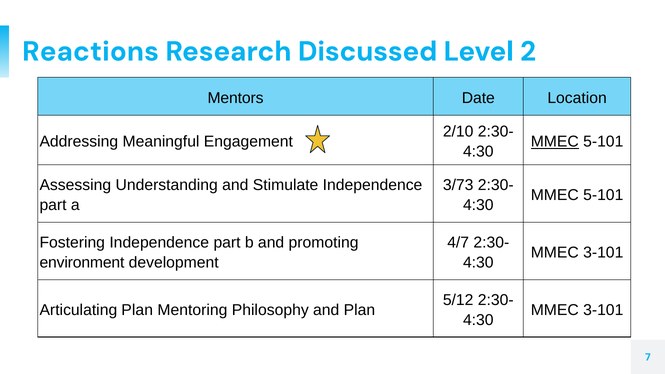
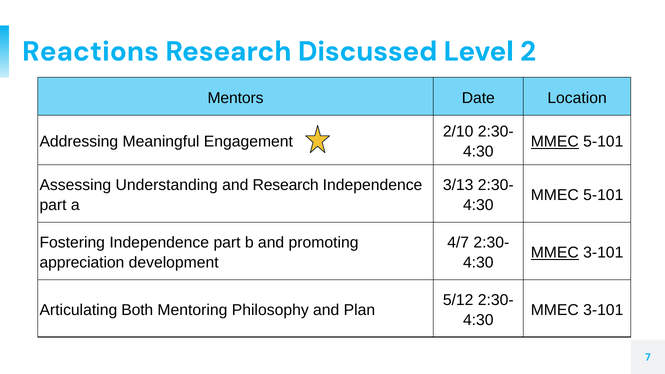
and Stimulate: Stimulate -> Research (286, 185)
3/73: 3/73 -> 3/13 (458, 185)
MMEC underline: none -> present (555, 253)
environment: environment -> appreciation (82, 263)
Articulating Plan: Plan -> Both (137, 310)
